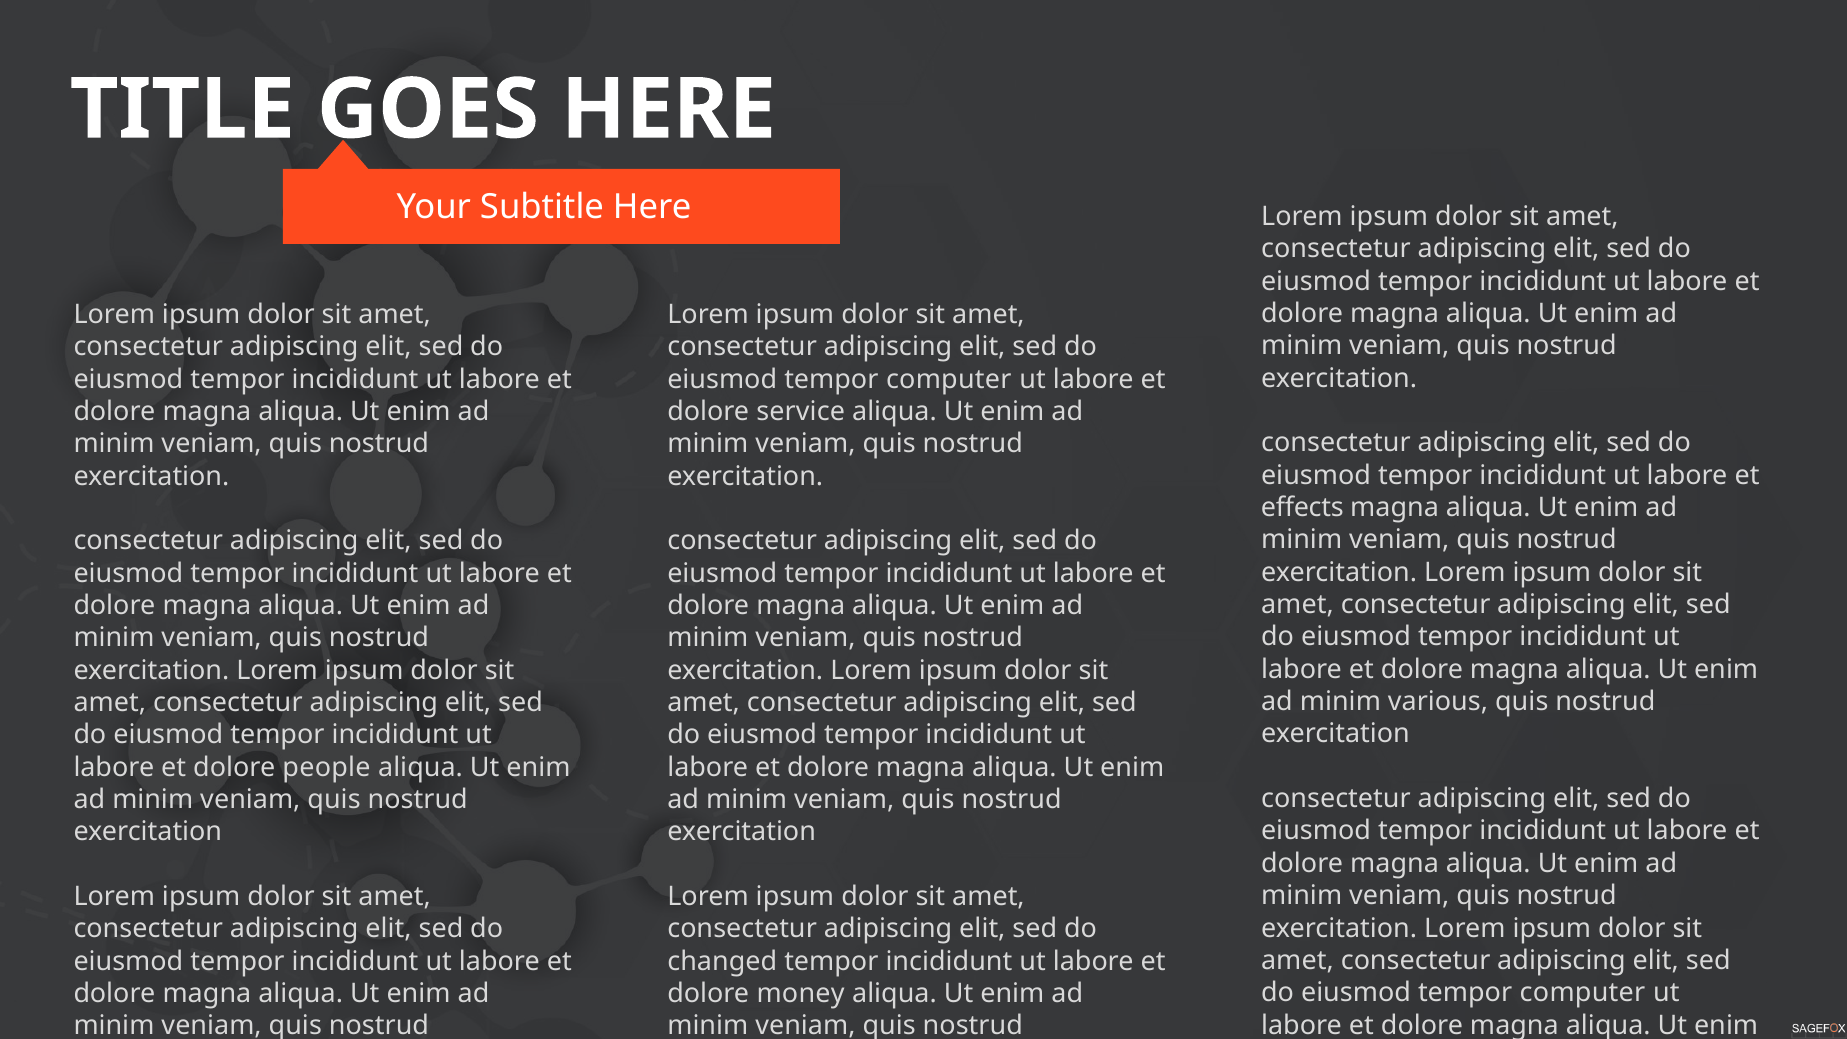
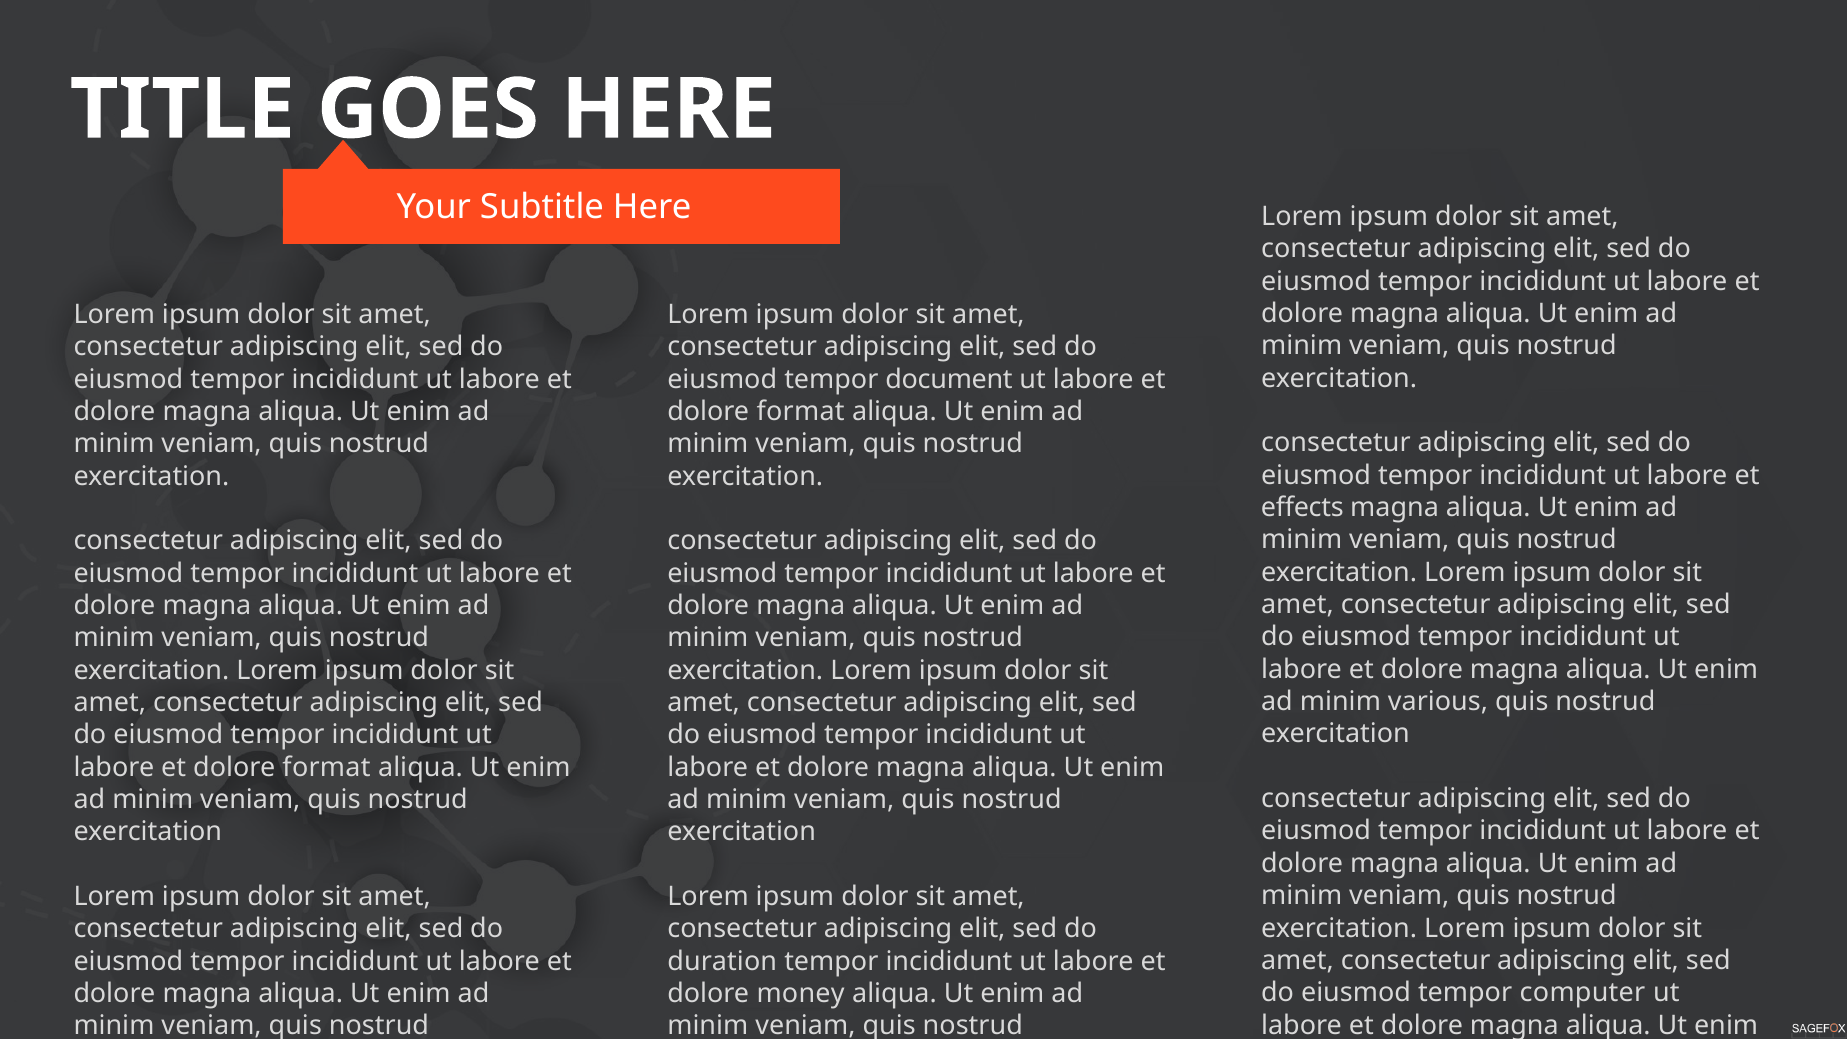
computer: computer -> document (949, 379)
service: service -> format (801, 412)
people: people -> format (327, 767)
changed: changed -> duration (722, 961)
